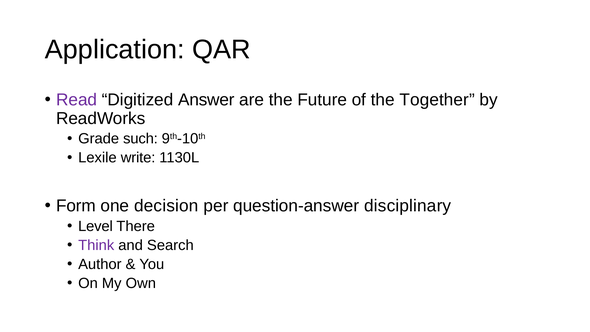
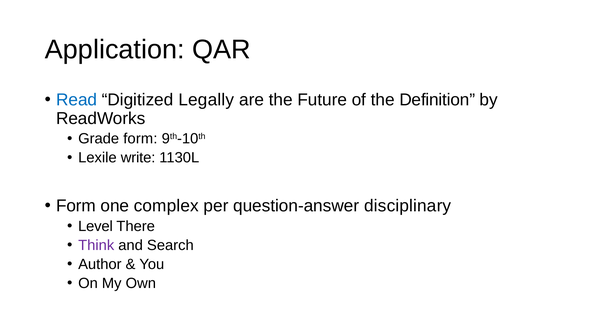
Read colour: purple -> blue (77, 100)
Answer: Answer -> Legally (206, 100)
Together: Together -> Definition (437, 100)
Grade such: such -> form (140, 139)
decision: decision -> complex (166, 206)
